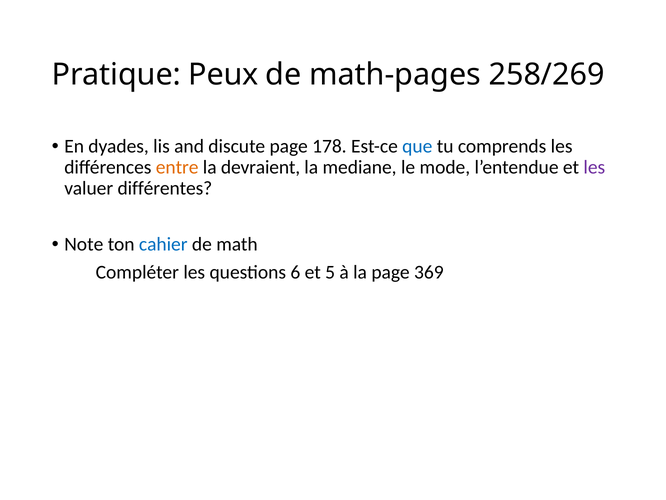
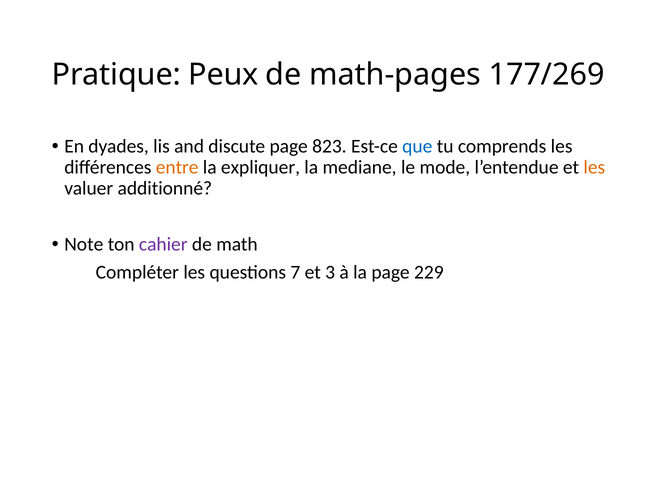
258/269: 258/269 -> 177/269 (547, 75)
178: 178 -> 823 (329, 146)
devraient: devraient -> expliquer (260, 167)
les colour: purple -> orange (594, 167)
différentes: différentes -> additionné (165, 188)
cahier colour: blue -> purple (163, 244)
6: 6 -> 7 (295, 272)
5: 5 -> 3 (330, 272)
369: 369 -> 229 (429, 272)
